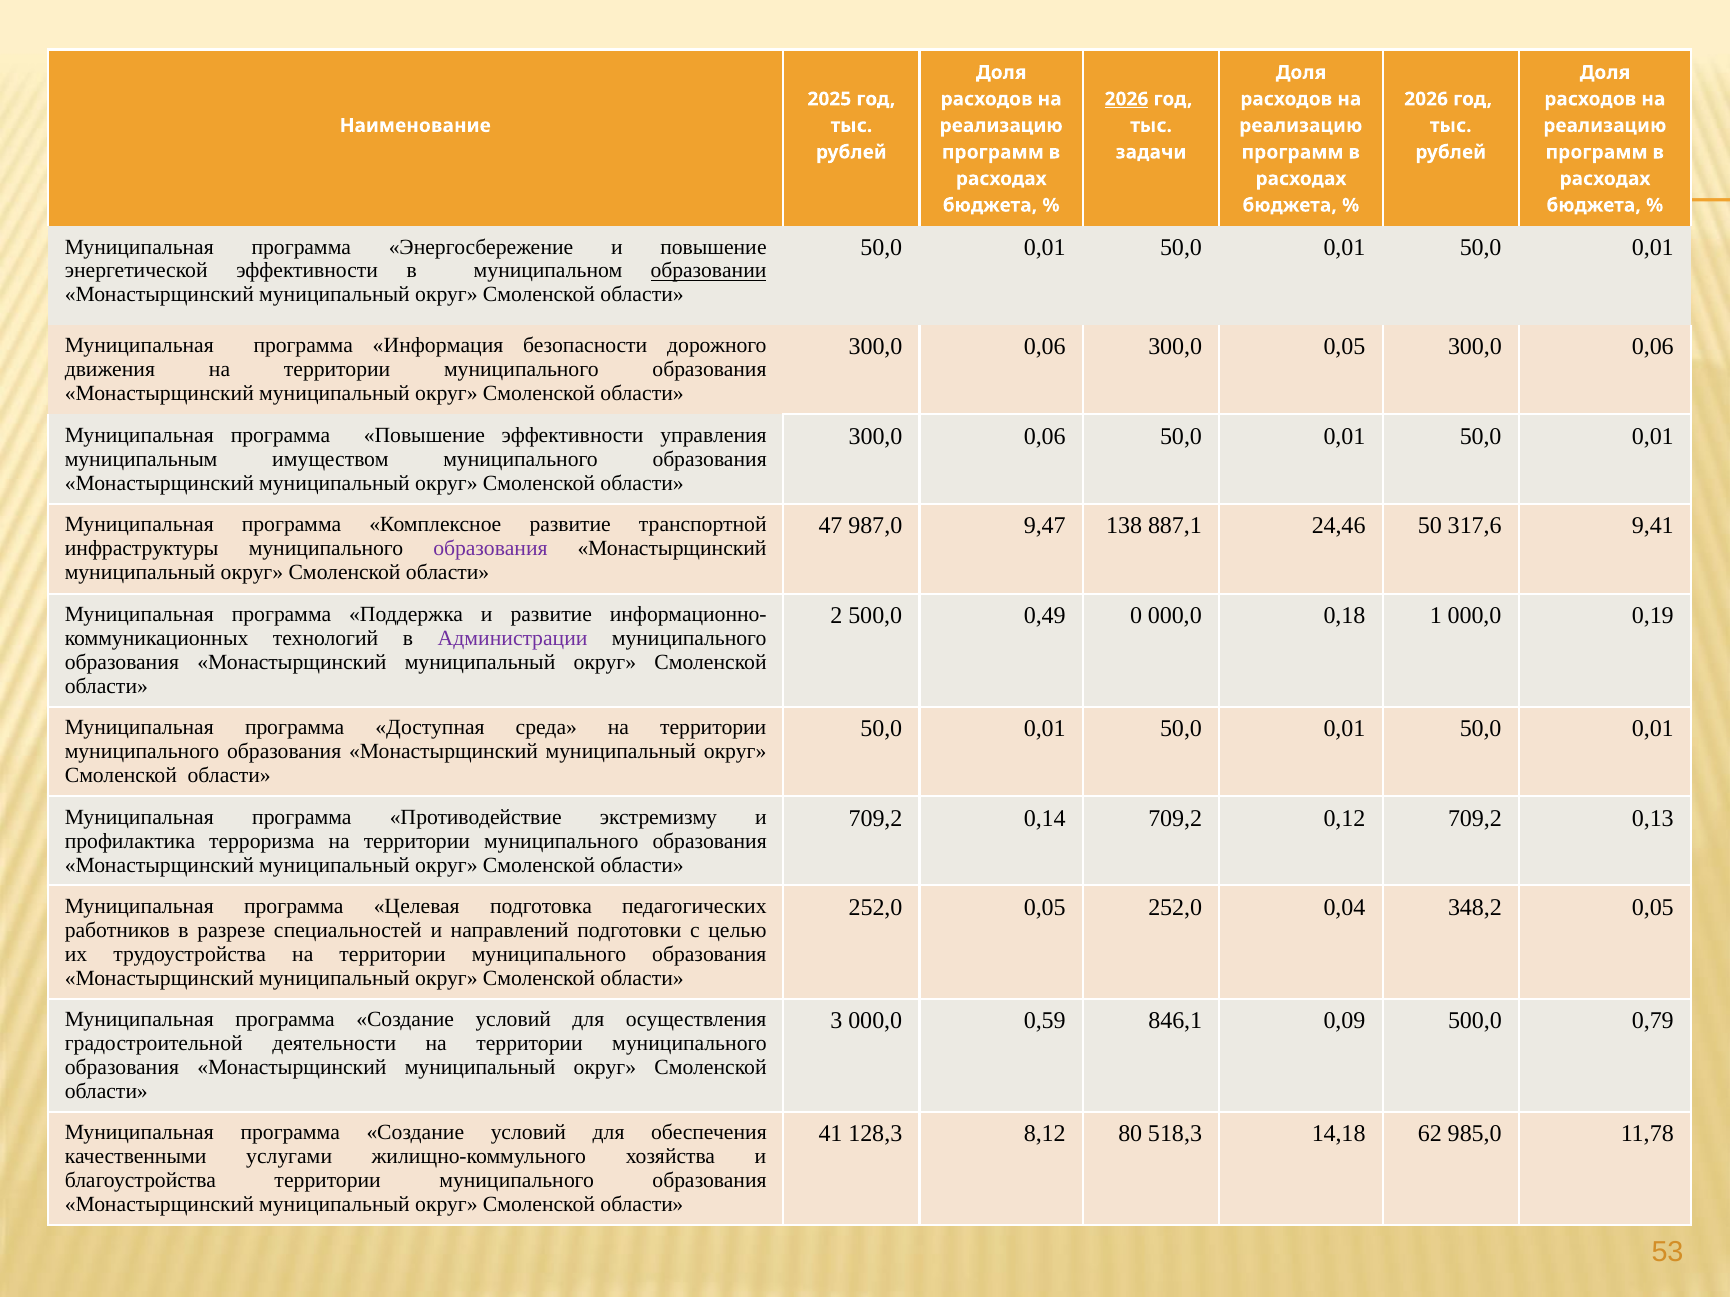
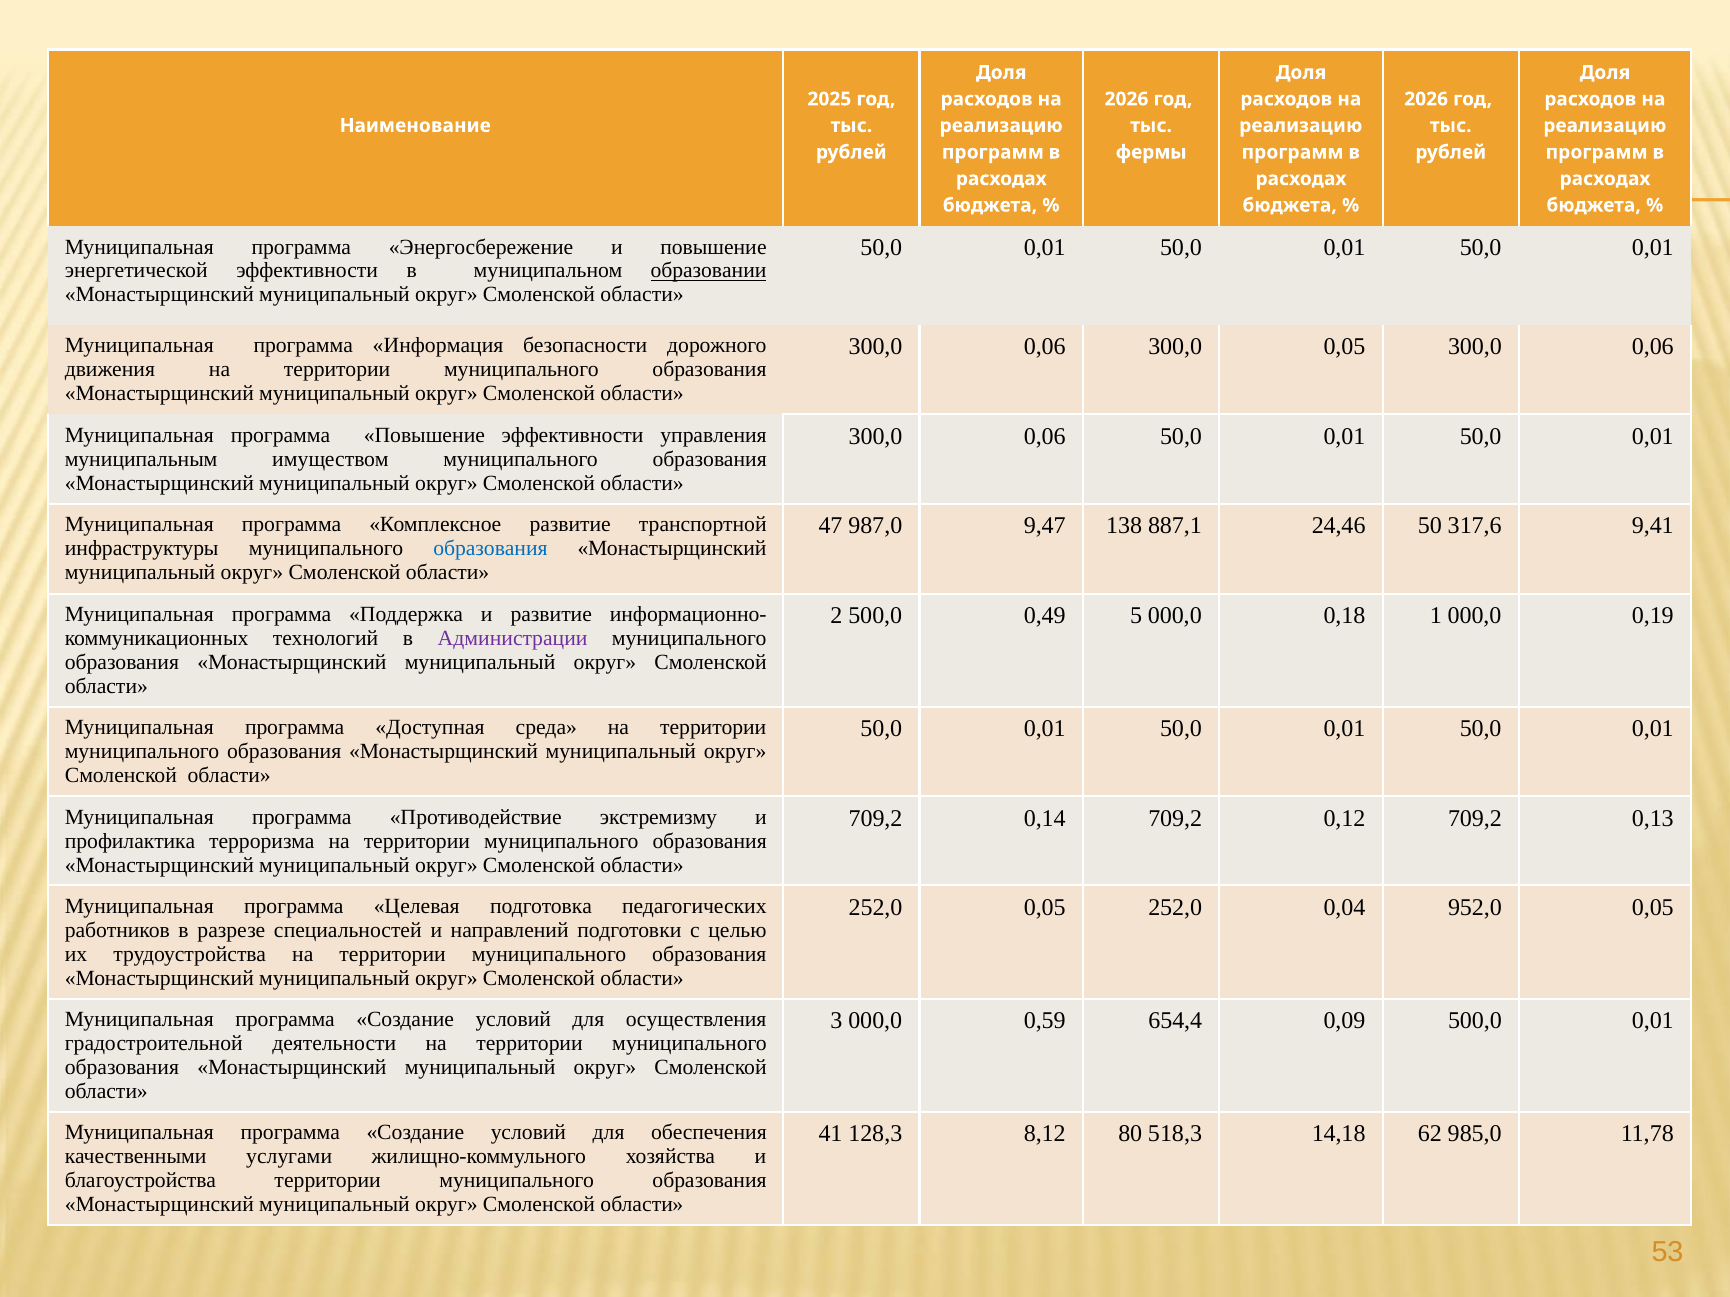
2026 underline: present -> none (1126, 99)
задачи: задачи -> фермы (1151, 152)
образования colour: purple -> blue (490, 549)
0: 0 -> 5 (1136, 616)
348,2: 348,2 -> 952,0 (1475, 908)
846,1: 846,1 -> 654,4 (1175, 1021)
500,0 0,79: 0,79 -> 0,01 (1653, 1021)
